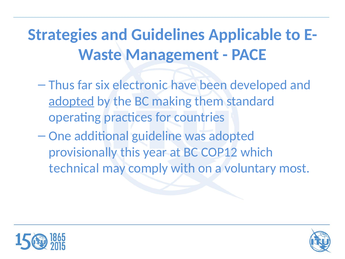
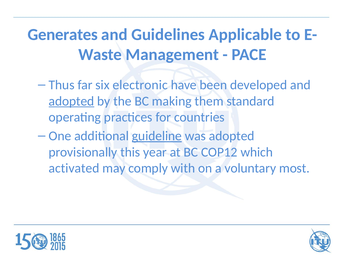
Strategies: Strategies -> Generates (63, 34)
guideline underline: none -> present (157, 136)
technical: technical -> activated (74, 168)
